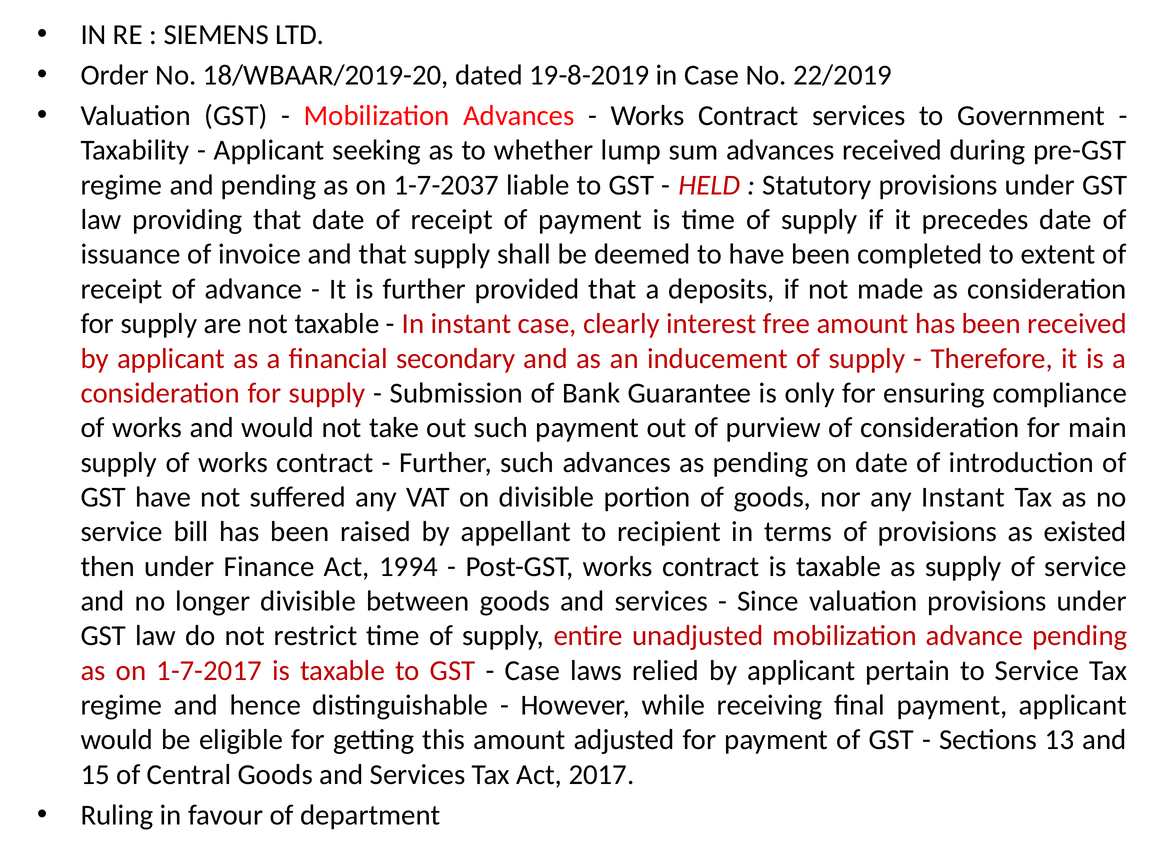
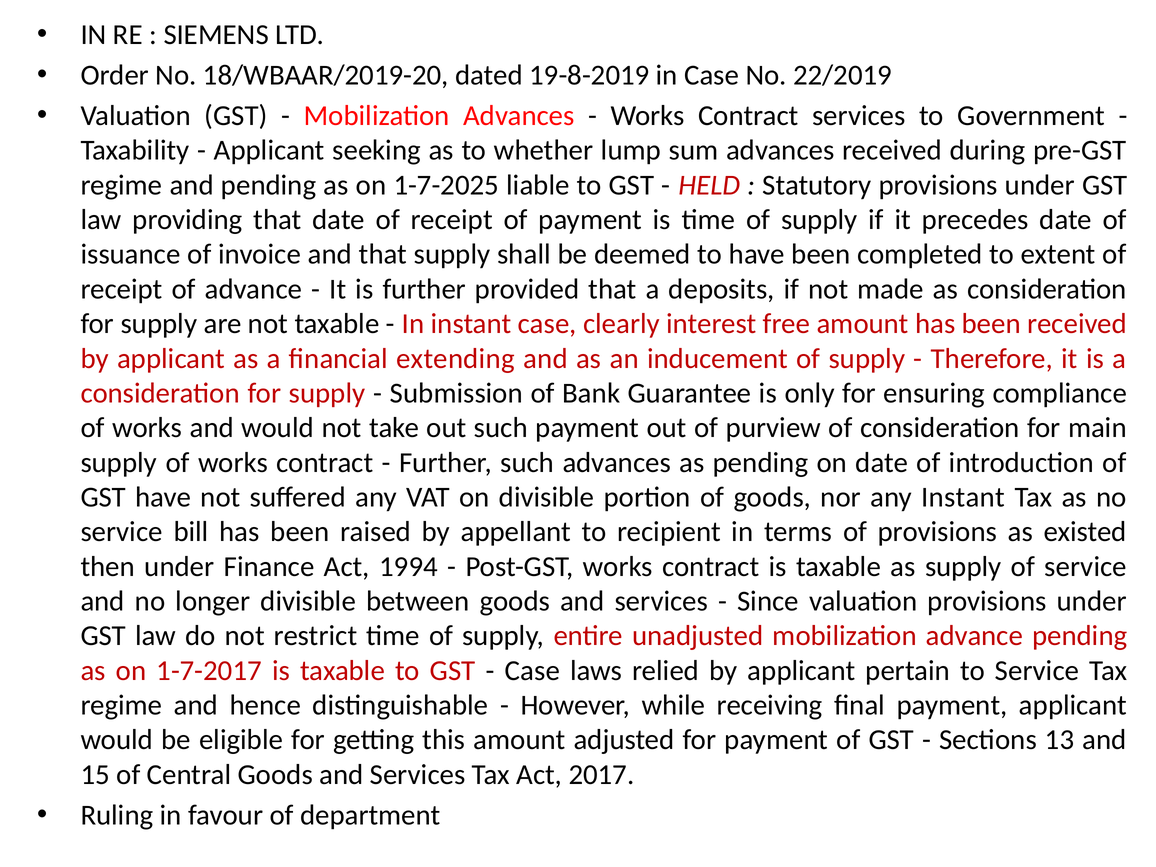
1-7-2037: 1-7-2037 -> 1-7-2025 (446, 185)
secondary: secondary -> extending (455, 358)
